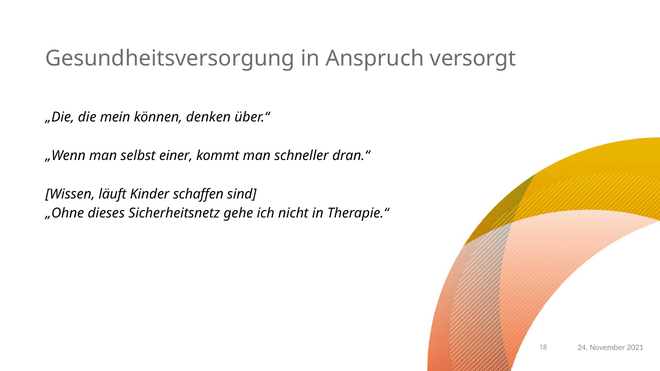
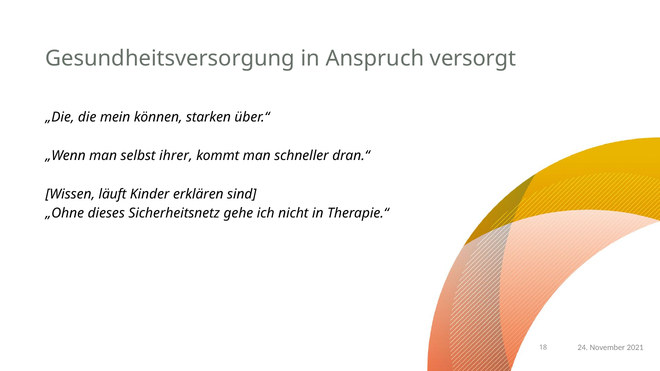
denken: denken -> starken (208, 117)
einer: einer -> ihrer (176, 156)
schaffen: schaffen -> erklären (198, 194)
